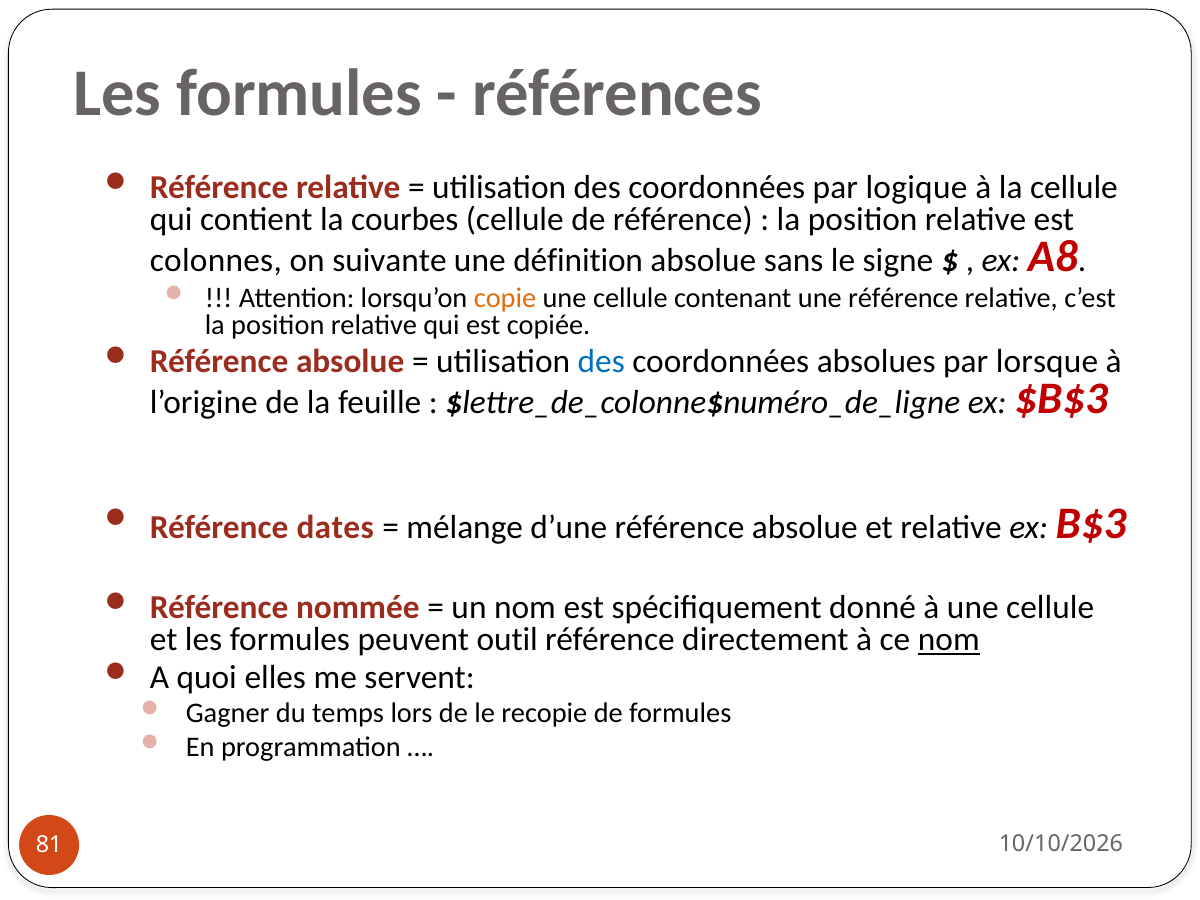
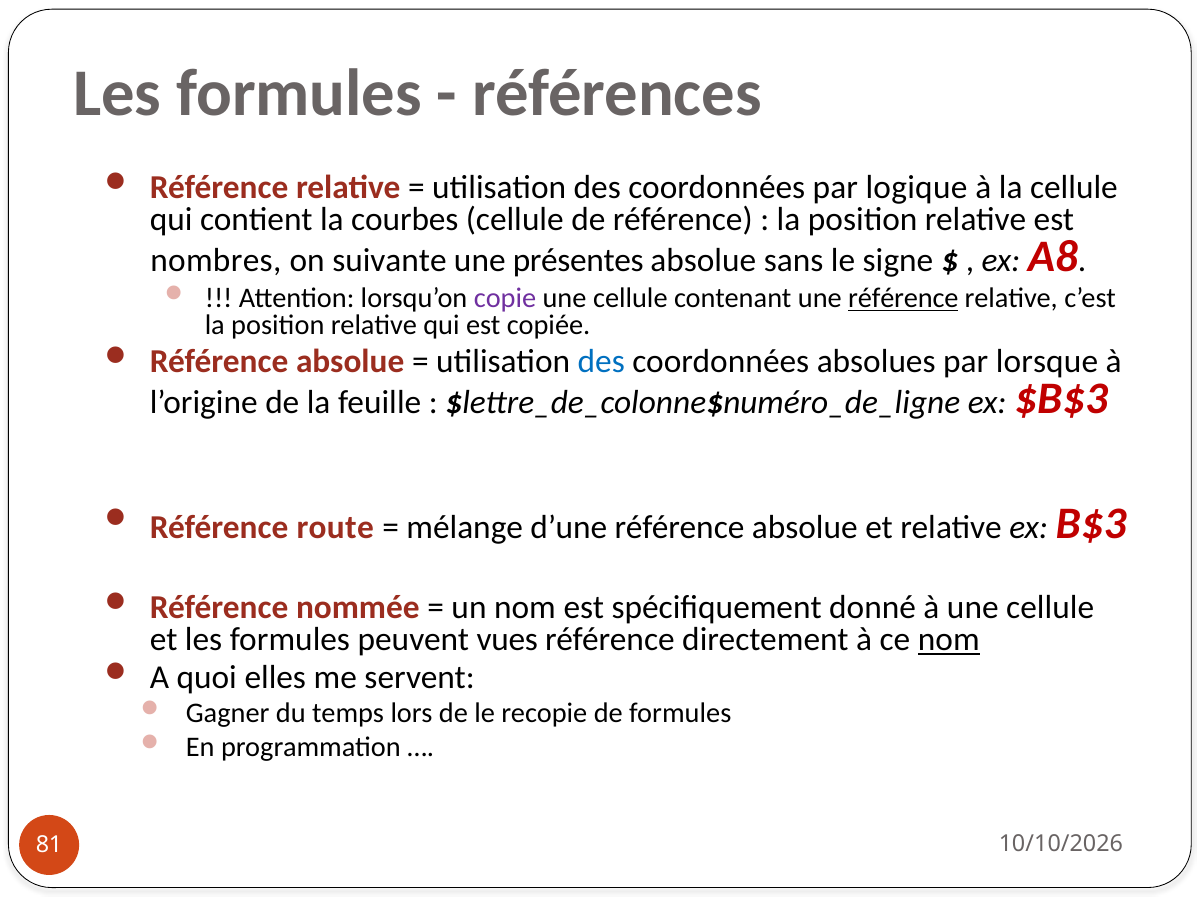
colonnes: colonnes -> nombres (216, 260)
définition: définition -> présentes (578, 260)
copie colour: orange -> purple (505, 298)
référence underline: none -> present (903, 298)
dates: dates -> route (335, 527)
outil: outil -> vues (507, 639)
